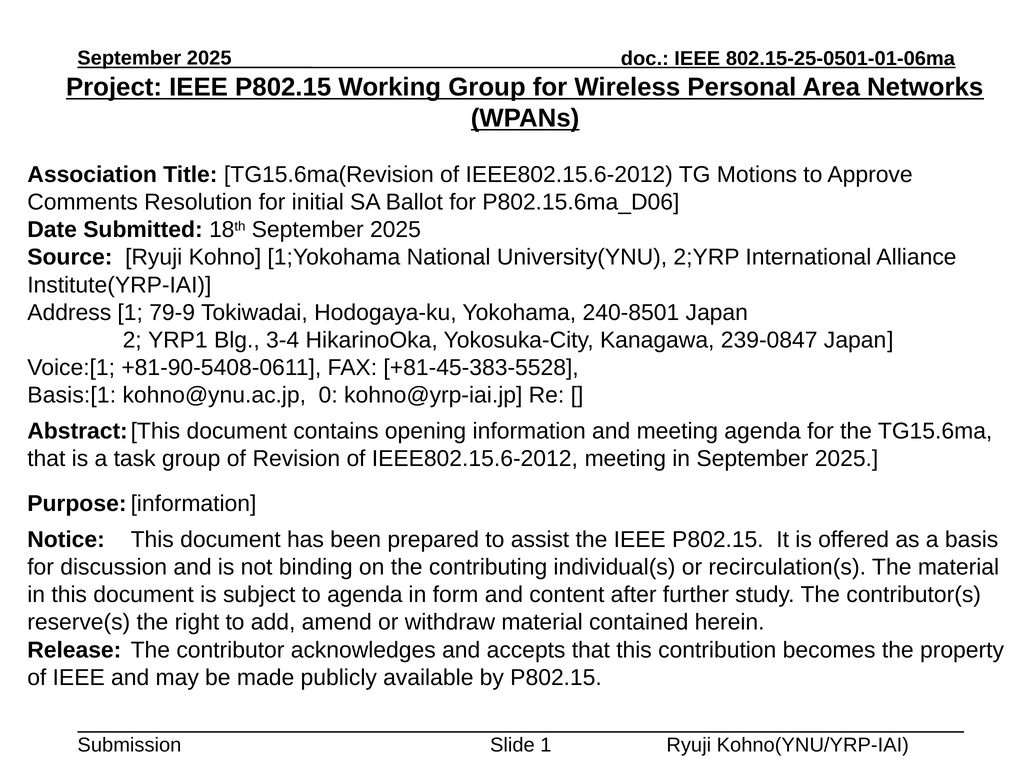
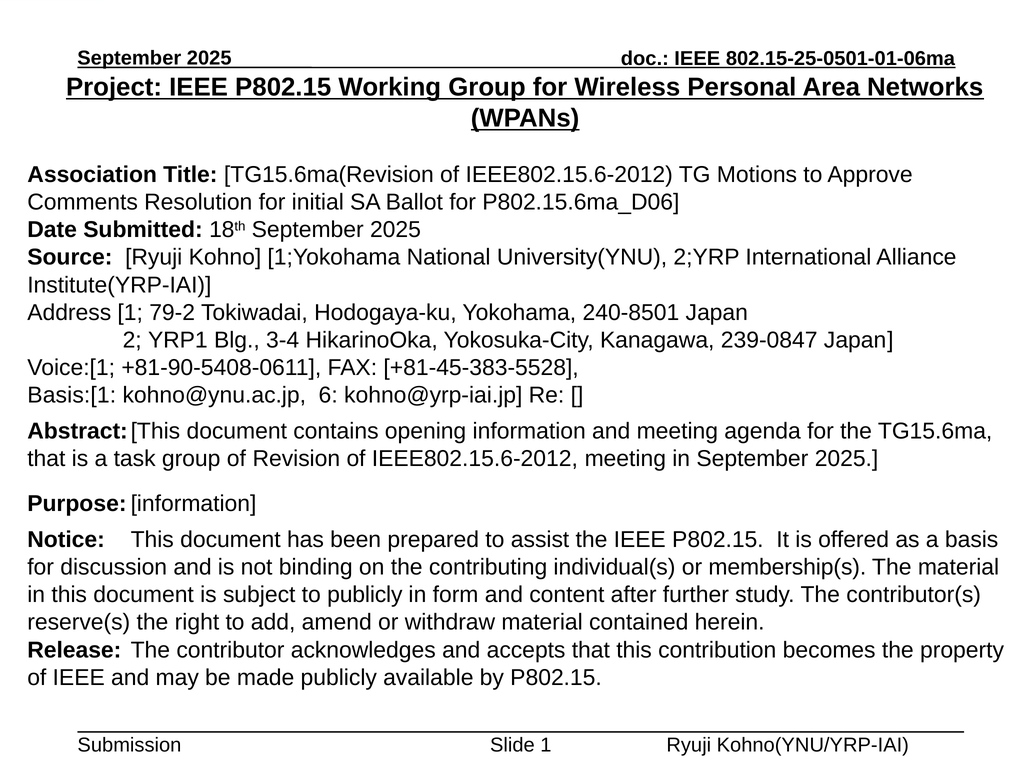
79-9: 79-9 -> 79-2 (172, 312)
0: 0 -> 6 (328, 395)
recirculation(s: recirculation(s -> membership(s (787, 567)
to agenda: agenda -> publicly (365, 595)
